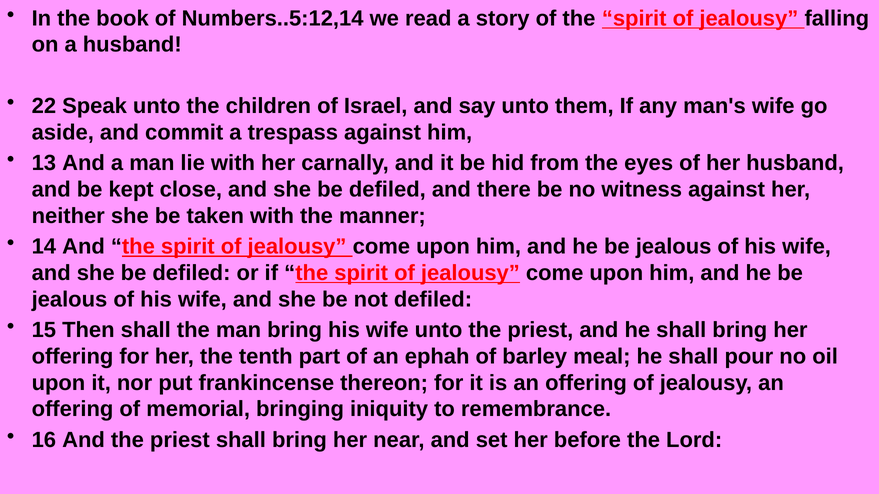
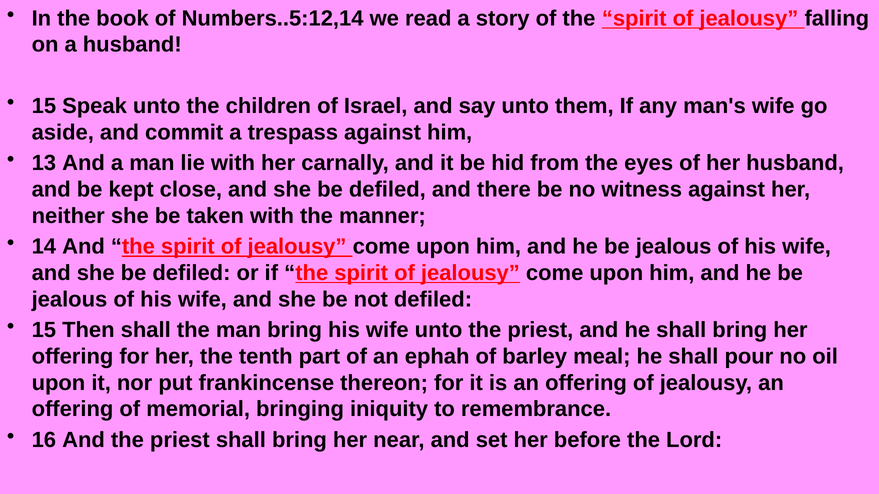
22: 22 -> 15 (44, 106)
